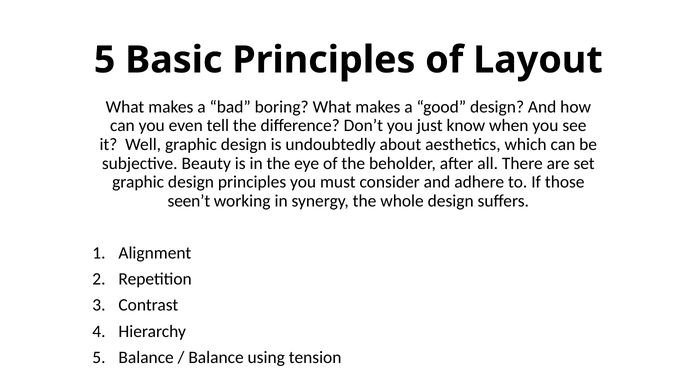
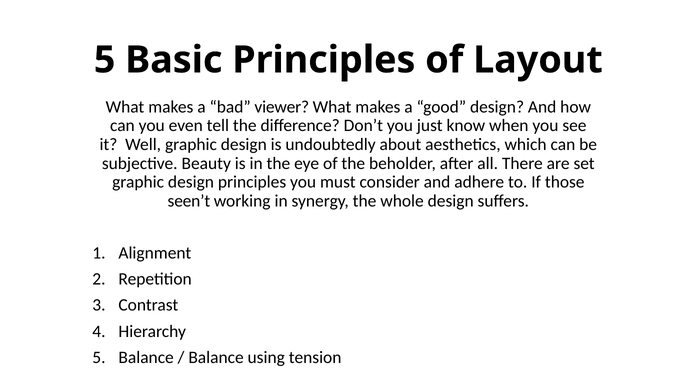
boring: boring -> viewer (282, 107)
